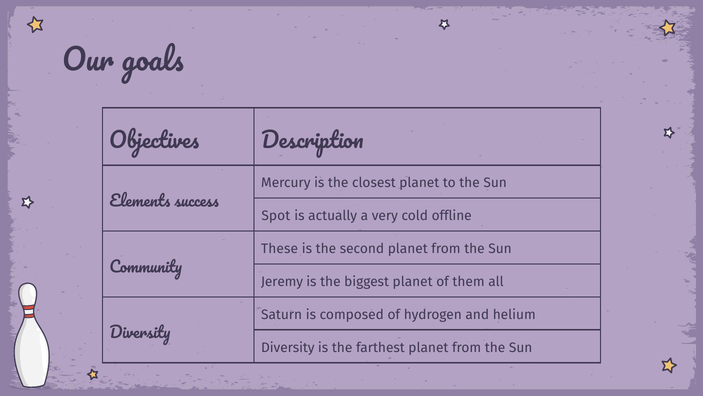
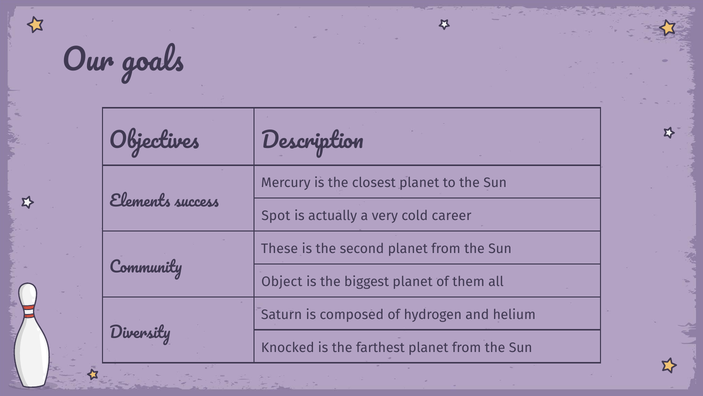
offline: offline -> career (452, 216)
Jeremy: Jeremy -> Object (282, 281)
Diversity: Diversity -> Knocked (288, 347)
